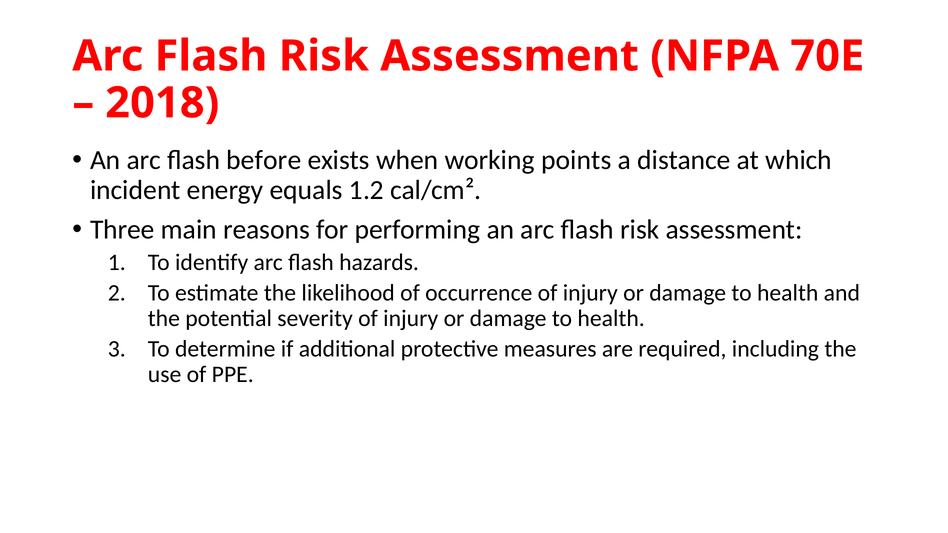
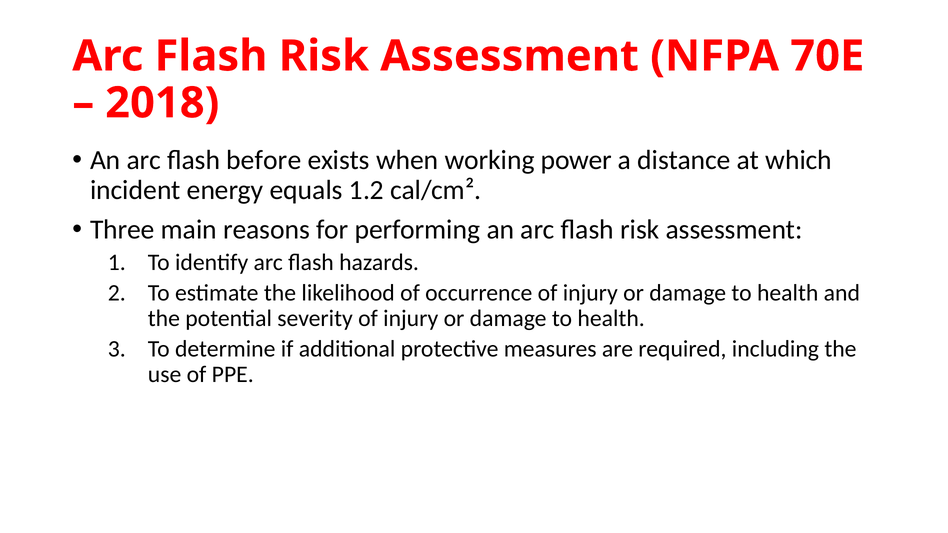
points: points -> power (576, 160)
